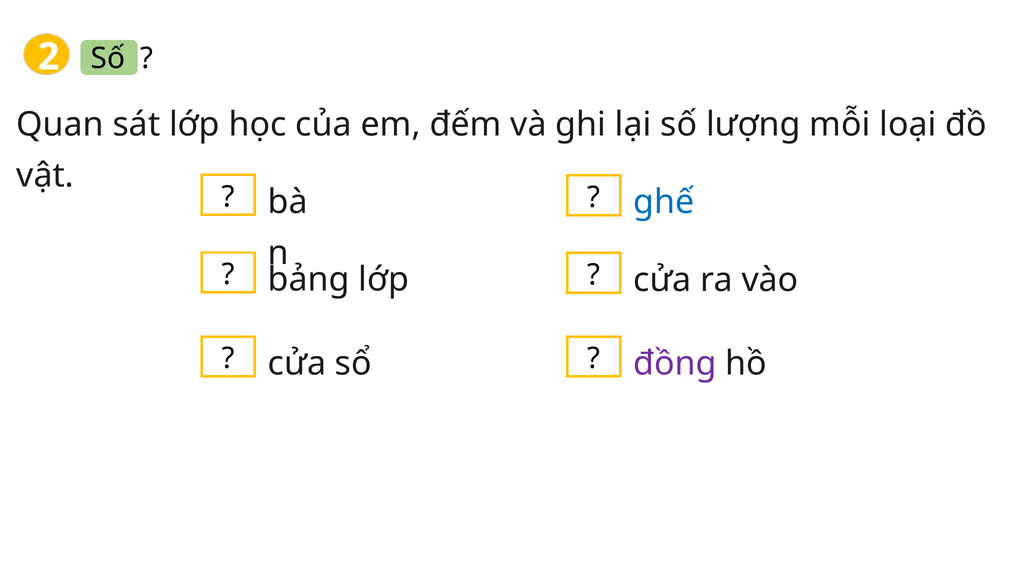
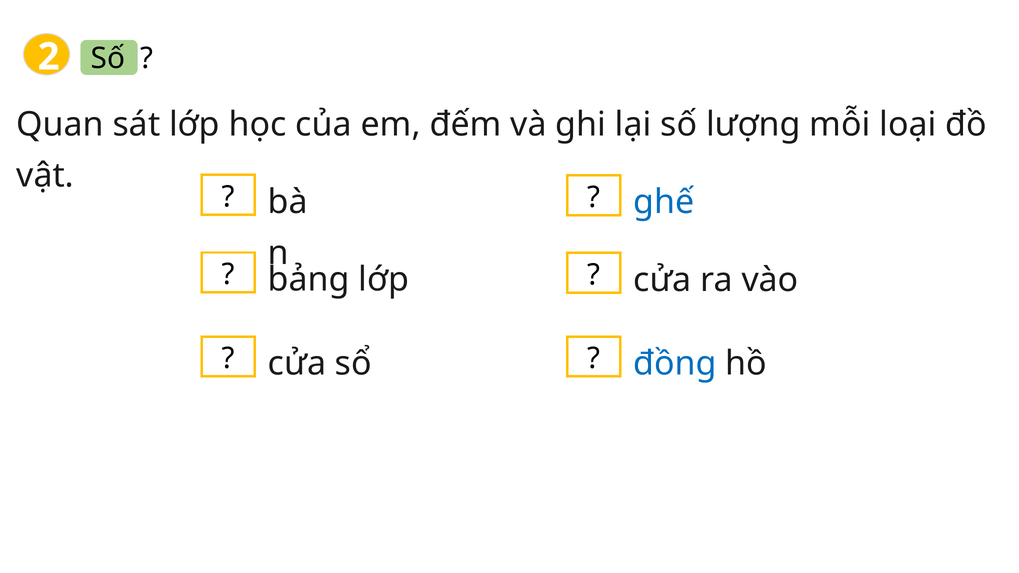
đồng colour: purple -> blue (675, 364)
